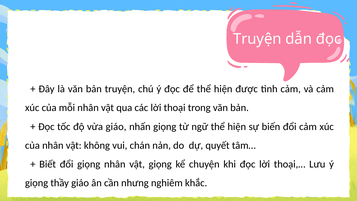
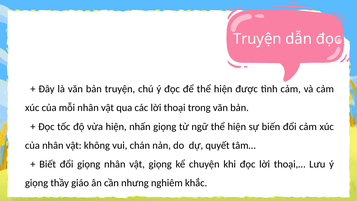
vừa giáo: giáo -> hiện (116, 126)
